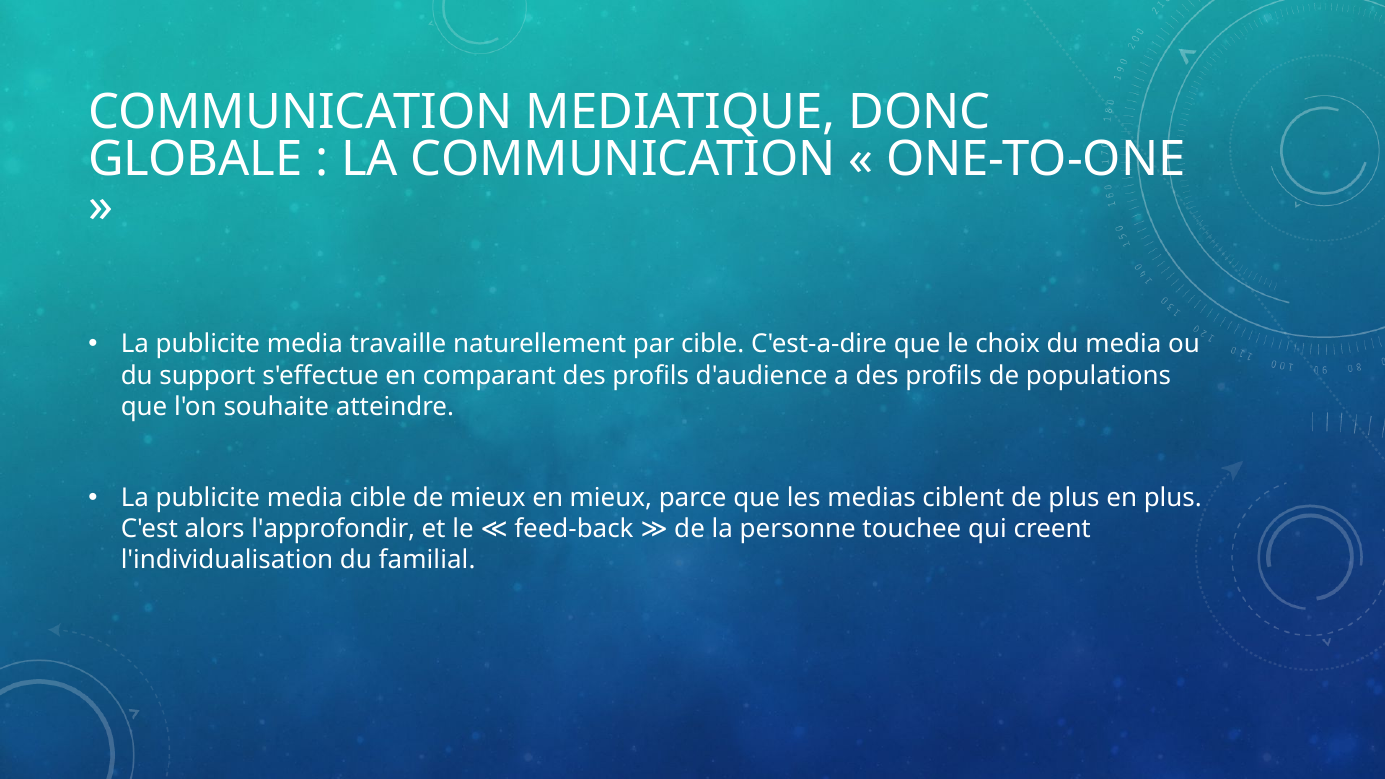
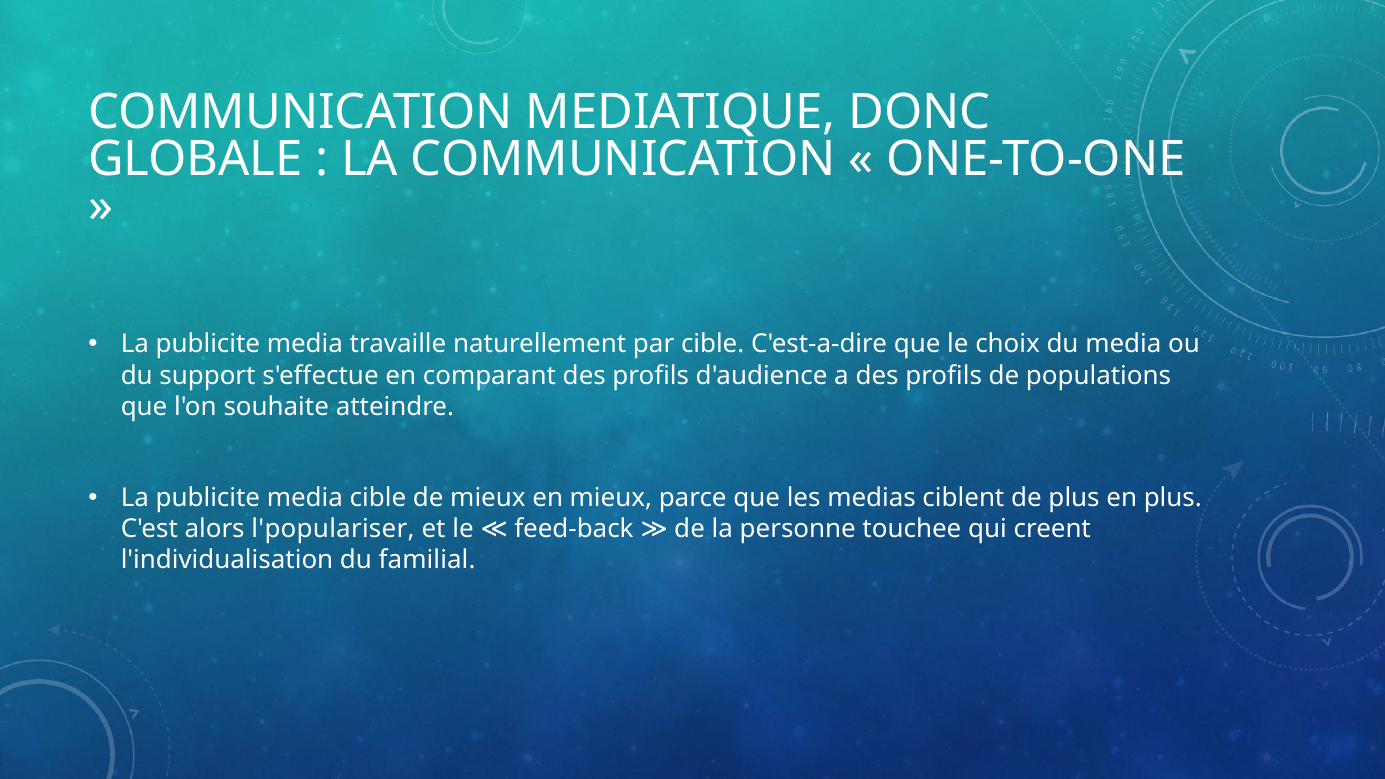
l'approfondir: l'approfondir -> l'populariser (333, 529)
